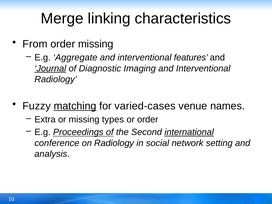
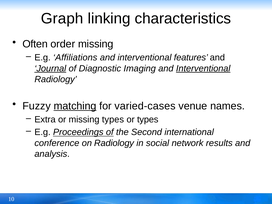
Merge: Merge -> Graph (62, 18)
From: From -> Often (35, 44)
Aggregate: Aggregate -> Affiliations (75, 58)
Interventional underline: none -> present (203, 68)
or order: order -> types (148, 120)
international underline: present -> none (189, 132)
setting: setting -> results (219, 143)
